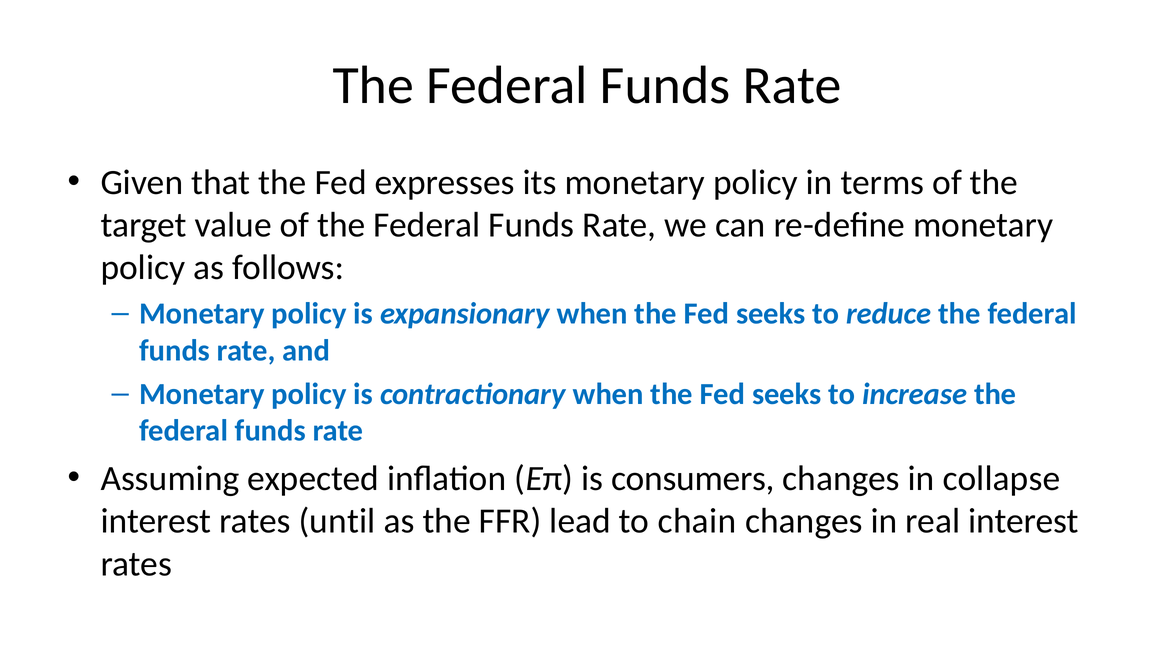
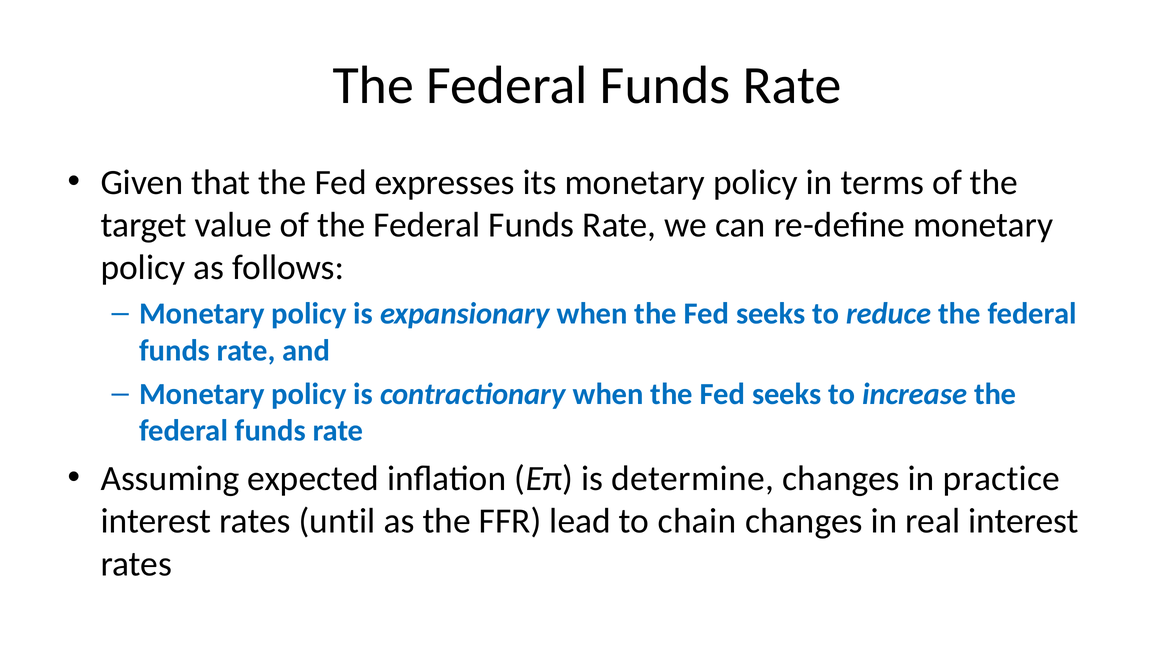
consumers: consumers -> determine (693, 479)
collapse: collapse -> practice (1001, 479)
